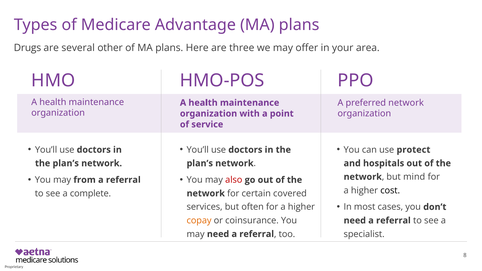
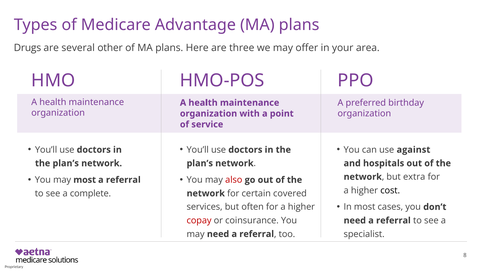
preferred network: network -> birthday (406, 103)
protect: protect -> against (413, 150)
mind: mind -> extra (414, 177)
may from: from -> most (85, 180)
copay colour: orange -> red (199, 221)
